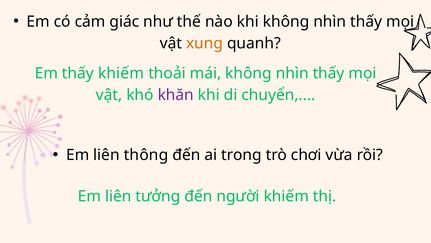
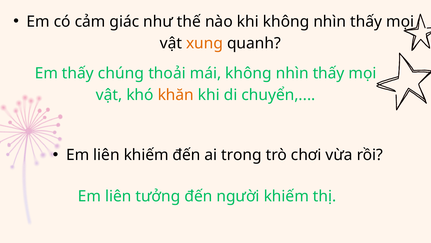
thấy khiếm: khiếm -> chúng (121, 73)
khăn colour: purple -> orange (176, 95)
liên thông: thông -> khiếm (146, 155)
